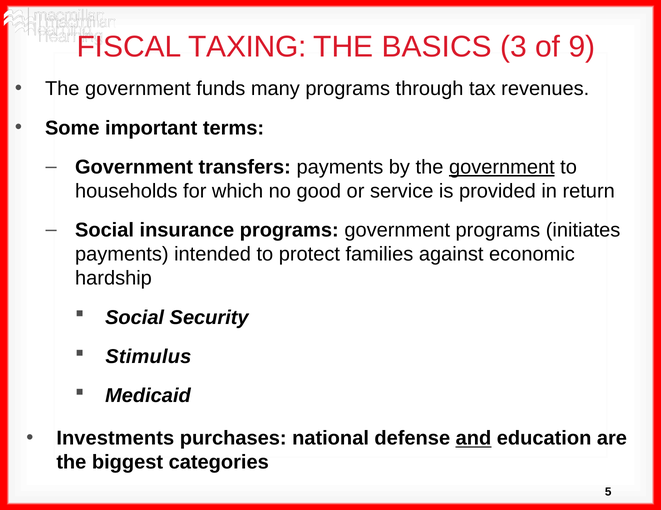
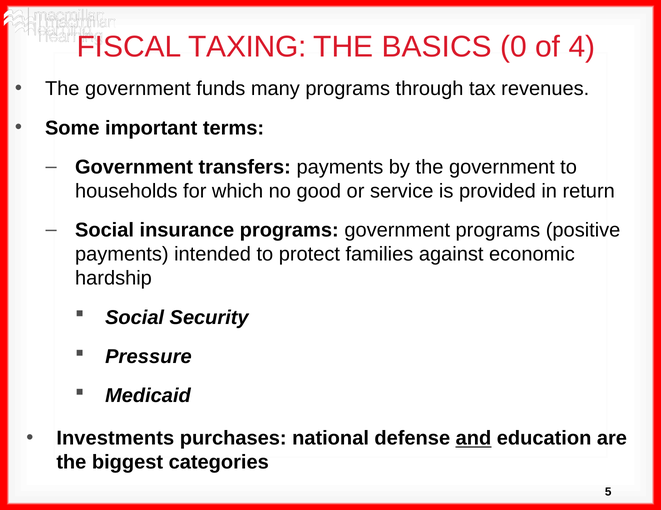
3: 3 -> 0 (514, 47)
9: 9 -> 4 (582, 47)
government underline: present -> none (502, 167)
initiates: initiates -> positive (583, 231)
Stimulus: Stimulus -> Pressure (148, 357)
